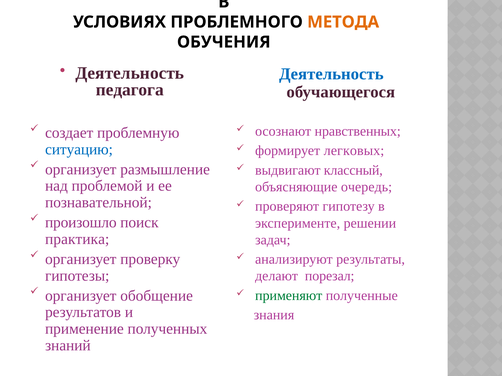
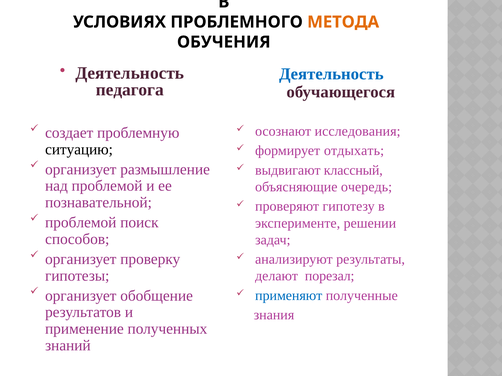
нравственных: нравственных -> исследования (358, 131)
ситуацию colour: blue -> black (79, 150)
легковых: легковых -> отдыхать (354, 151)
произошло: произошло -> проблемой (81, 223)
практика: практика -> способов (77, 239)
применяют colour: green -> blue (289, 296)
